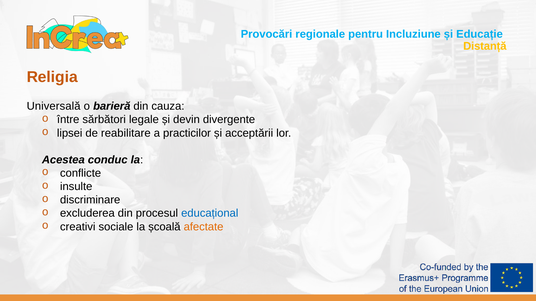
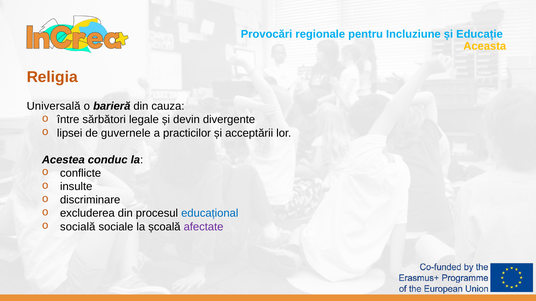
Distanță: Distanță -> Aceasta (485, 46)
reabilitare: reabilitare -> guvernele (126, 133)
creativi: creativi -> socială (78, 227)
afectate colour: orange -> purple (204, 227)
